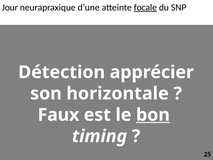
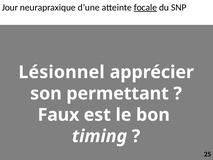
Détection: Détection -> Lésionnel (62, 72)
horizontale: horizontale -> permettant (118, 93)
bon underline: present -> none (153, 115)
